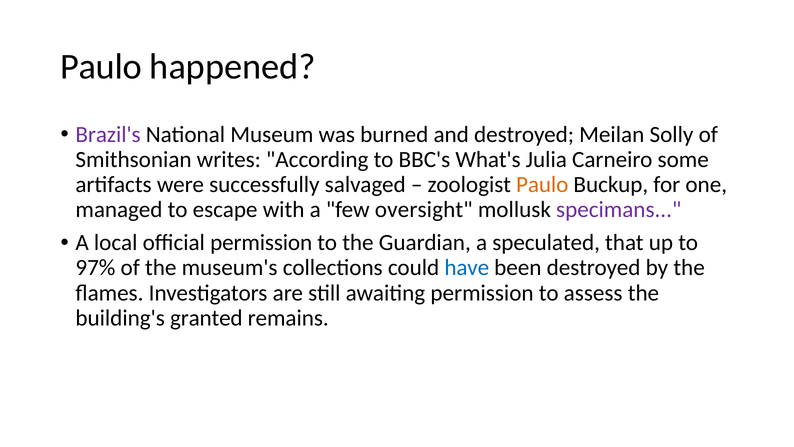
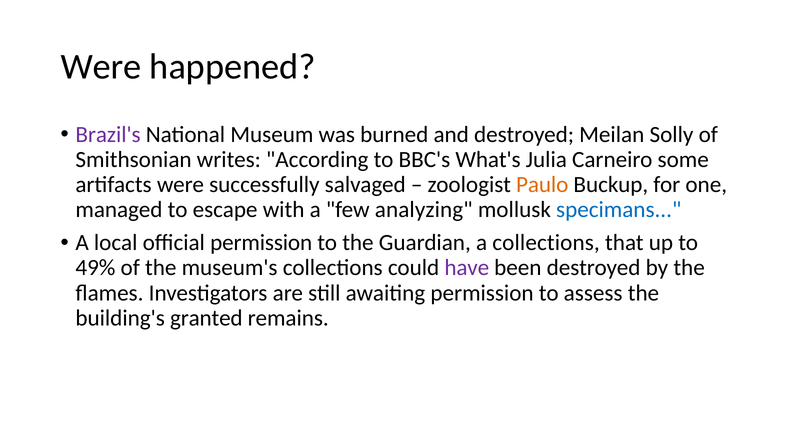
Paulo: Paulo -> Were (101, 67)
oversight: oversight -> analyzing (424, 209)
specimans colour: purple -> blue (619, 209)
a speculated: speculated -> collections (546, 243)
97%: 97% -> 49% (95, 268)
have colour: blue -> purple (467, 268)
